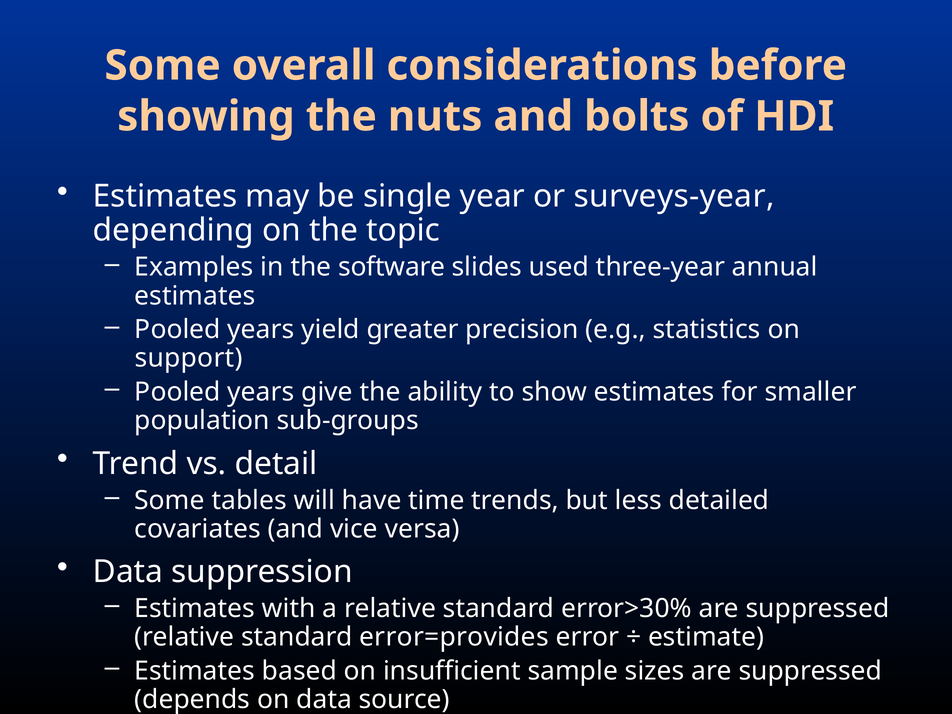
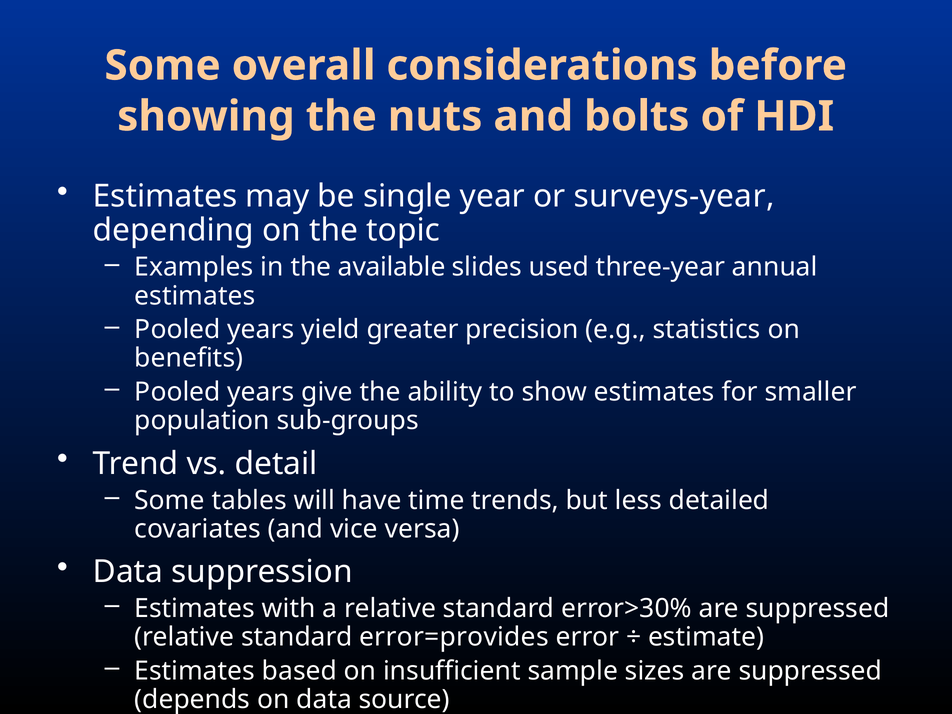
software: software -> available (392, 267)
support: support -> benefits (189, 358)
